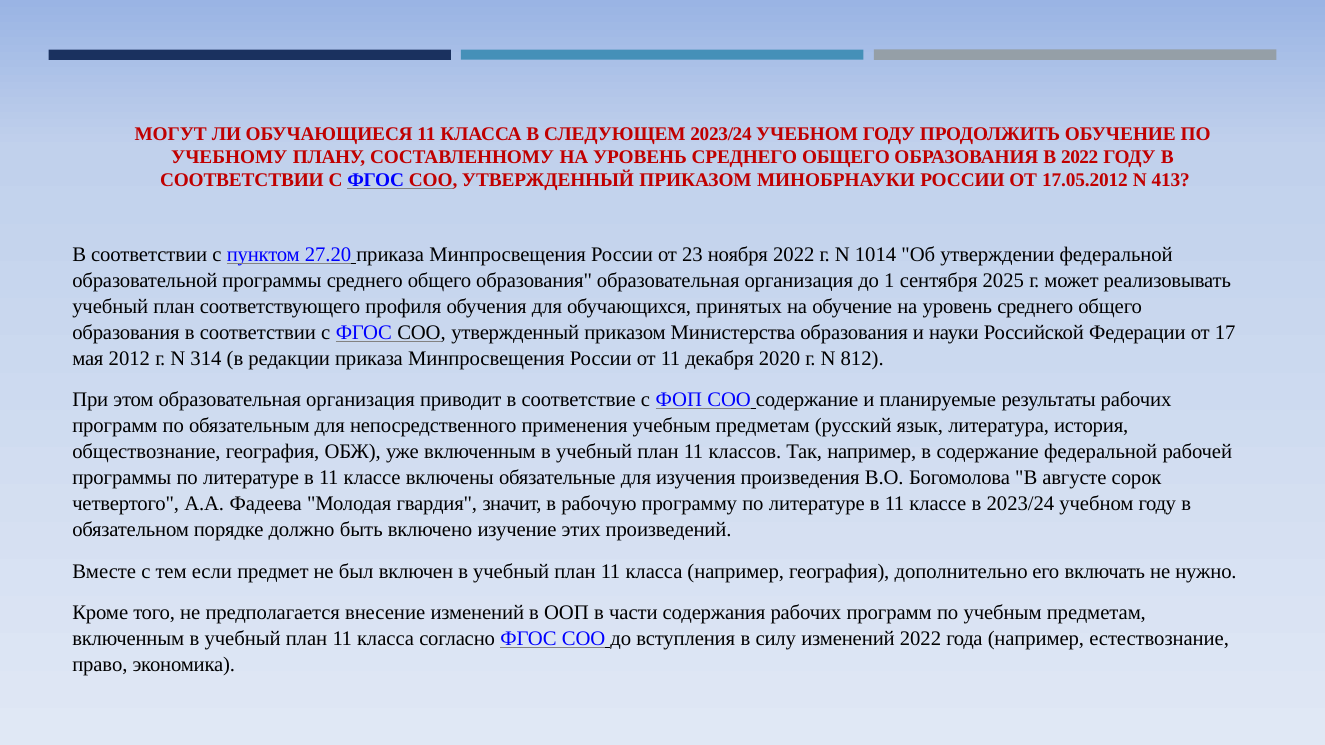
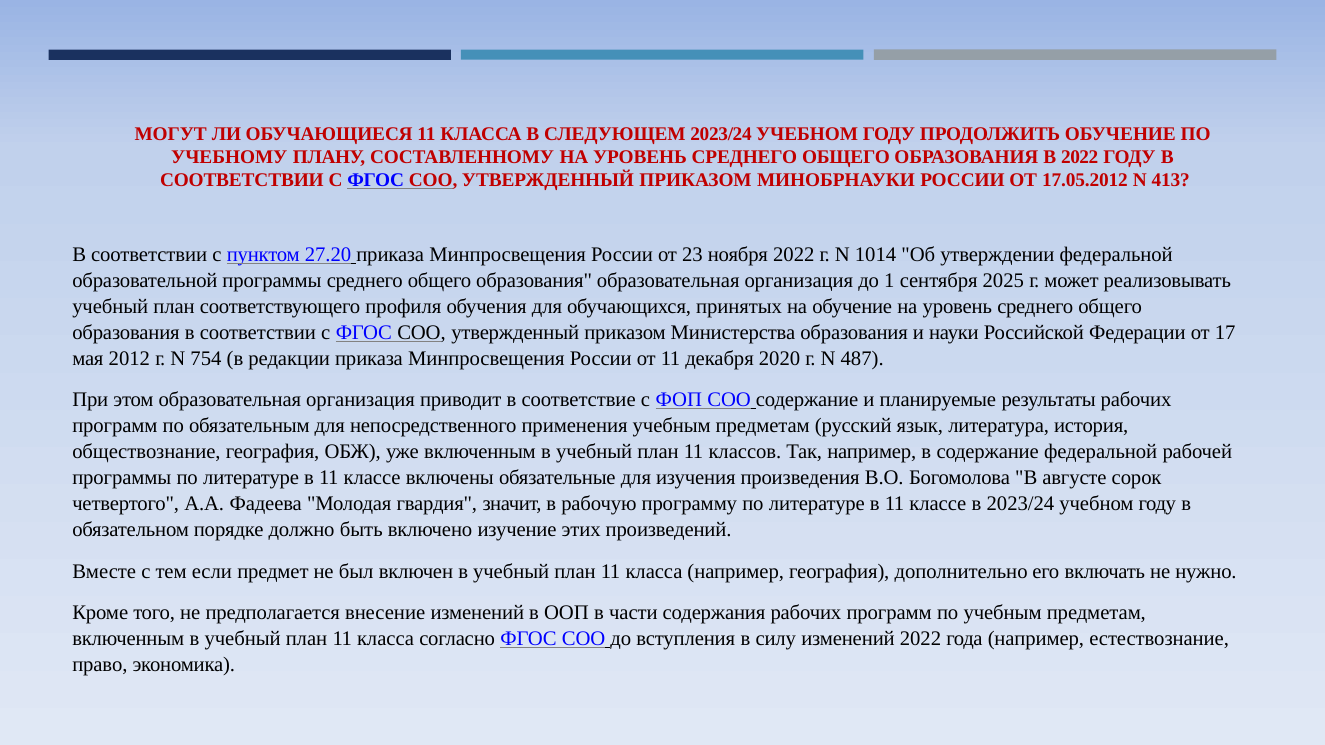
314: 314 -> 754 (206, 359)
812: 812 -> 487 (862, 359)
